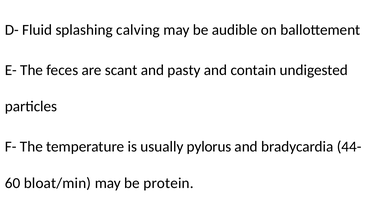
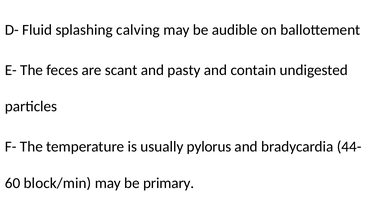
bloat/min: bloat/min -> block/min (57, 183)
protein: protein -> primary (169, 183)
